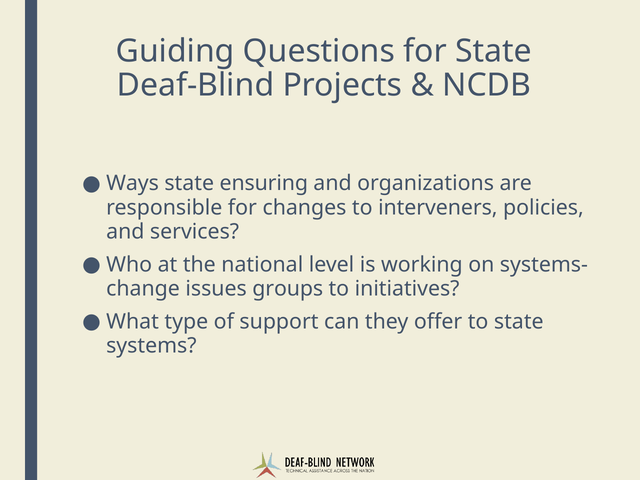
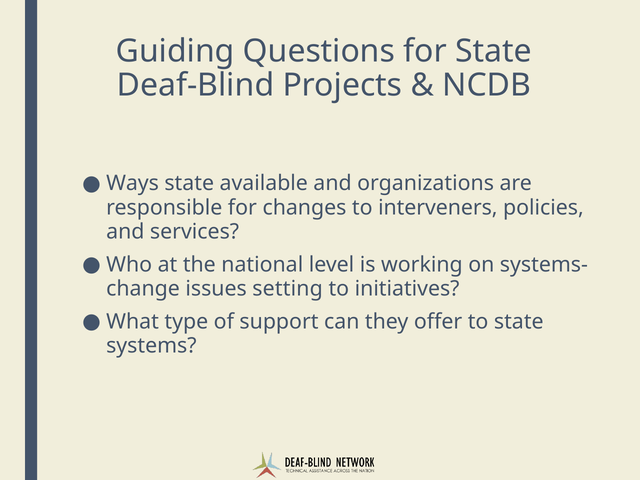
ensuring: ensuring -> available (264, 183)
groups: groups -> setting (288, 289)
